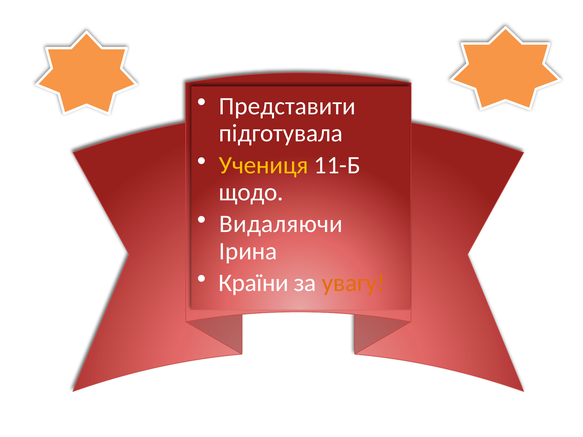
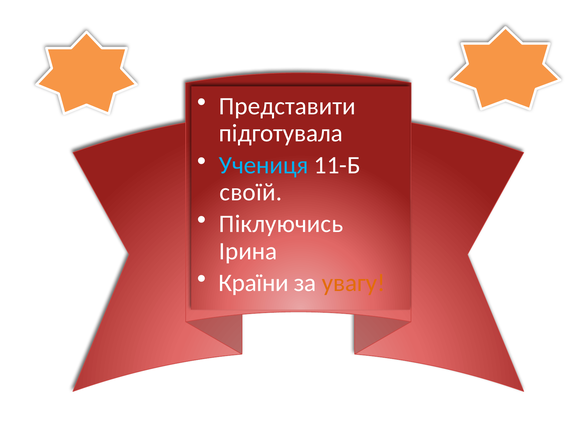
Учениця colour: yellow -> light blue (264, 165)
щодо: щодо -> своїй (251, 192)
Видаляючи: Видаляючи -> Піклуючись (281, 224)
